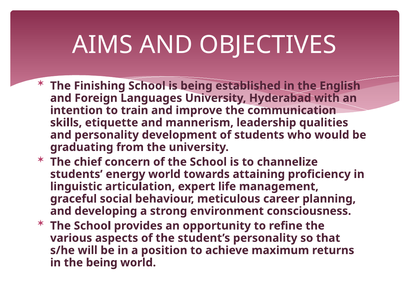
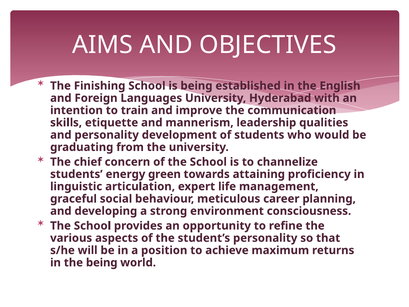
energy world: world -> green (164, 174)
